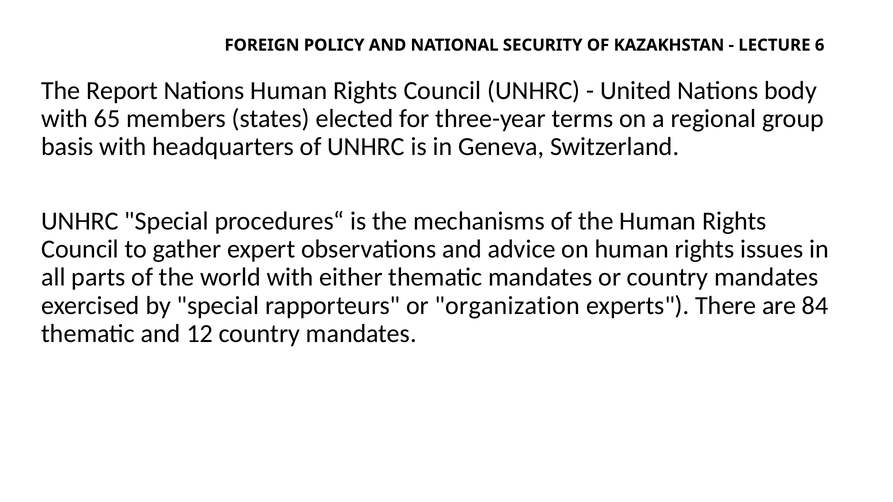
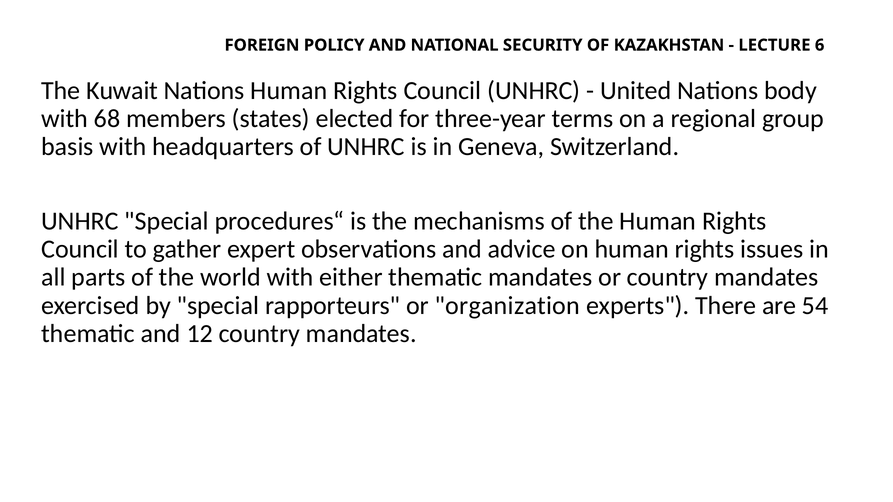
Report: Report -> Kuwait (122, 90)
65: 65 -> 68 (107, 119)
84: 84 -> 54 (815, 306)
